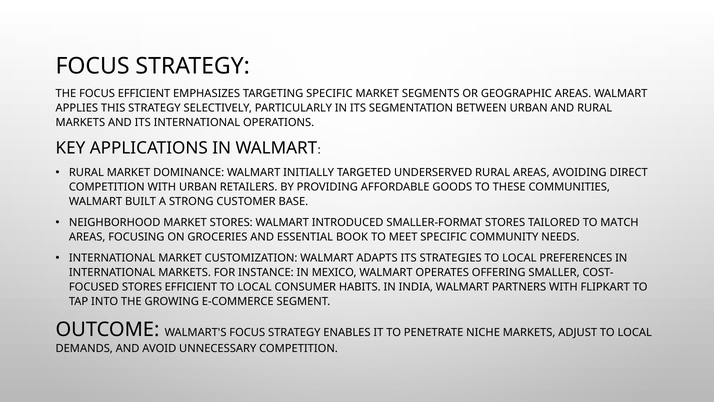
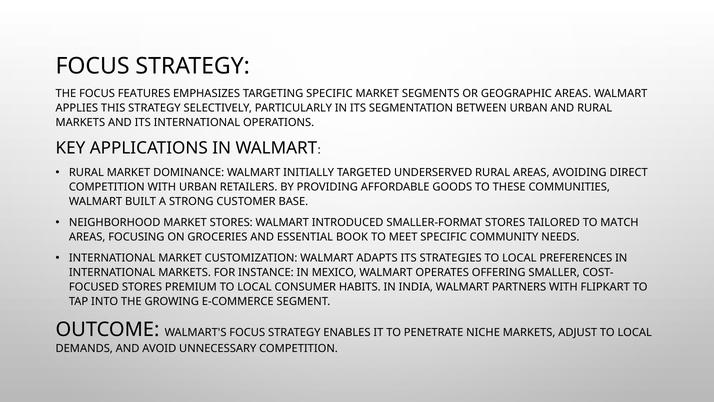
FOCUS EFFICIENT: EFFICIENT -> FEATURES (144, 94)
STORES EFFICIENT: EFFICIENT -> PREMIUM (191, 287)
